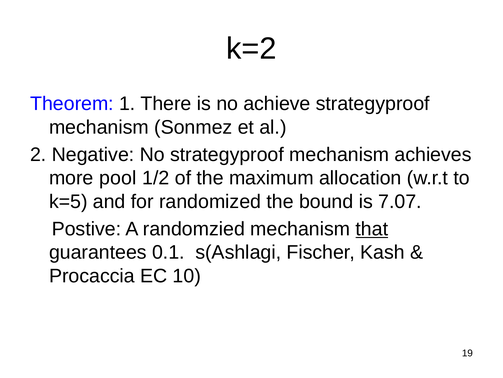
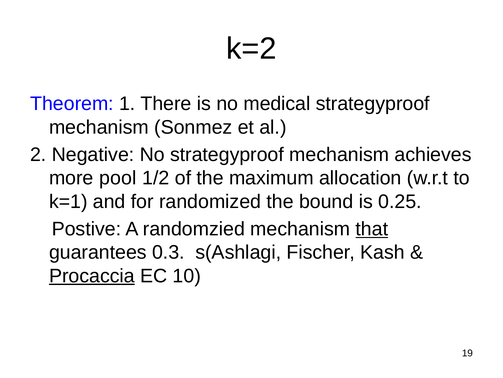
achieve: achieve -> medical (277, 104)
k=5: k=5 -> k=1 (68, 201)
7.07: 7.07 -> 0.25 (400, 201)
0.1: 0.1 -> 0.3 (168, 252)
Procaccia underline: none -> present (92, 275)
